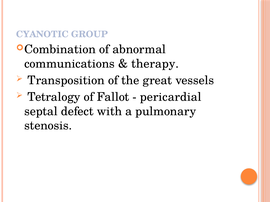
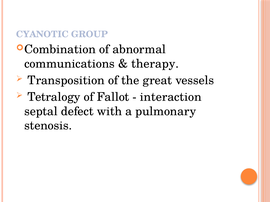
pericardial: pericardial -> interaction (171, 97)
